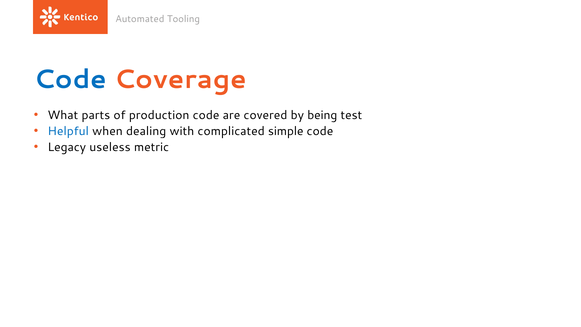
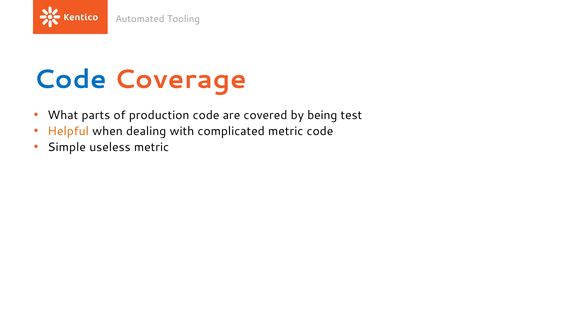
Helpful colour: blue -> orange (68, 131)
complicated simple: simple -> metric (286, 131)
Legacy: Legacy -> Simple (67, 147)
